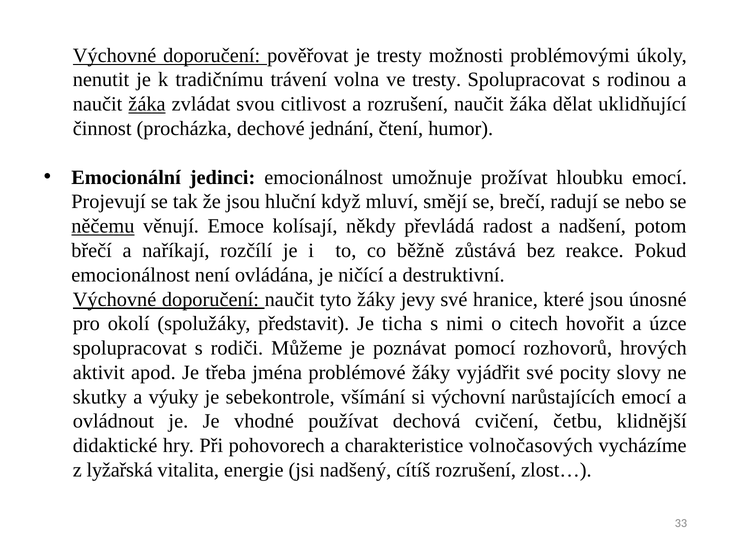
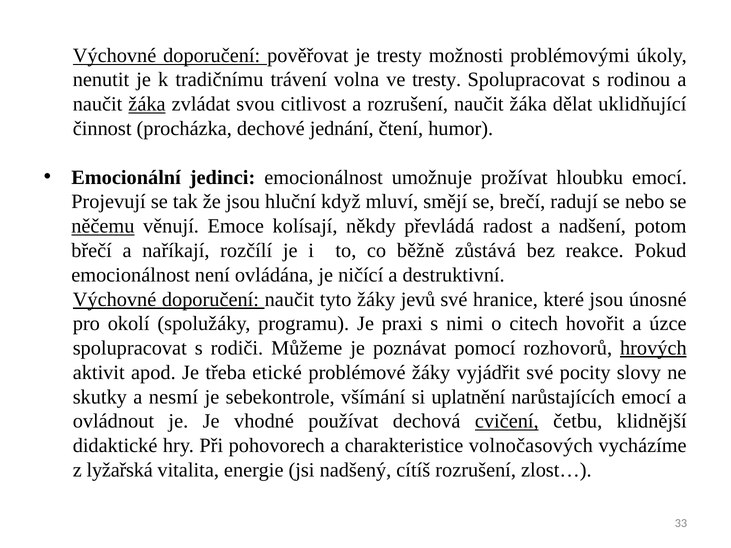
jevy: jevy -> jevů (418, 299)
představit: představit -> programu (304, 324)
ticha: ticha -> praxi (402, 324)
hrových underline: none -> present (653, 348)
jména: jména -> etické (277, 373)
výuky: výuky -> nesmí (173, 397)
výchovní: výchovní -> uplatnění (468, 397)
cvičení underline: none -> present (507, 421)
